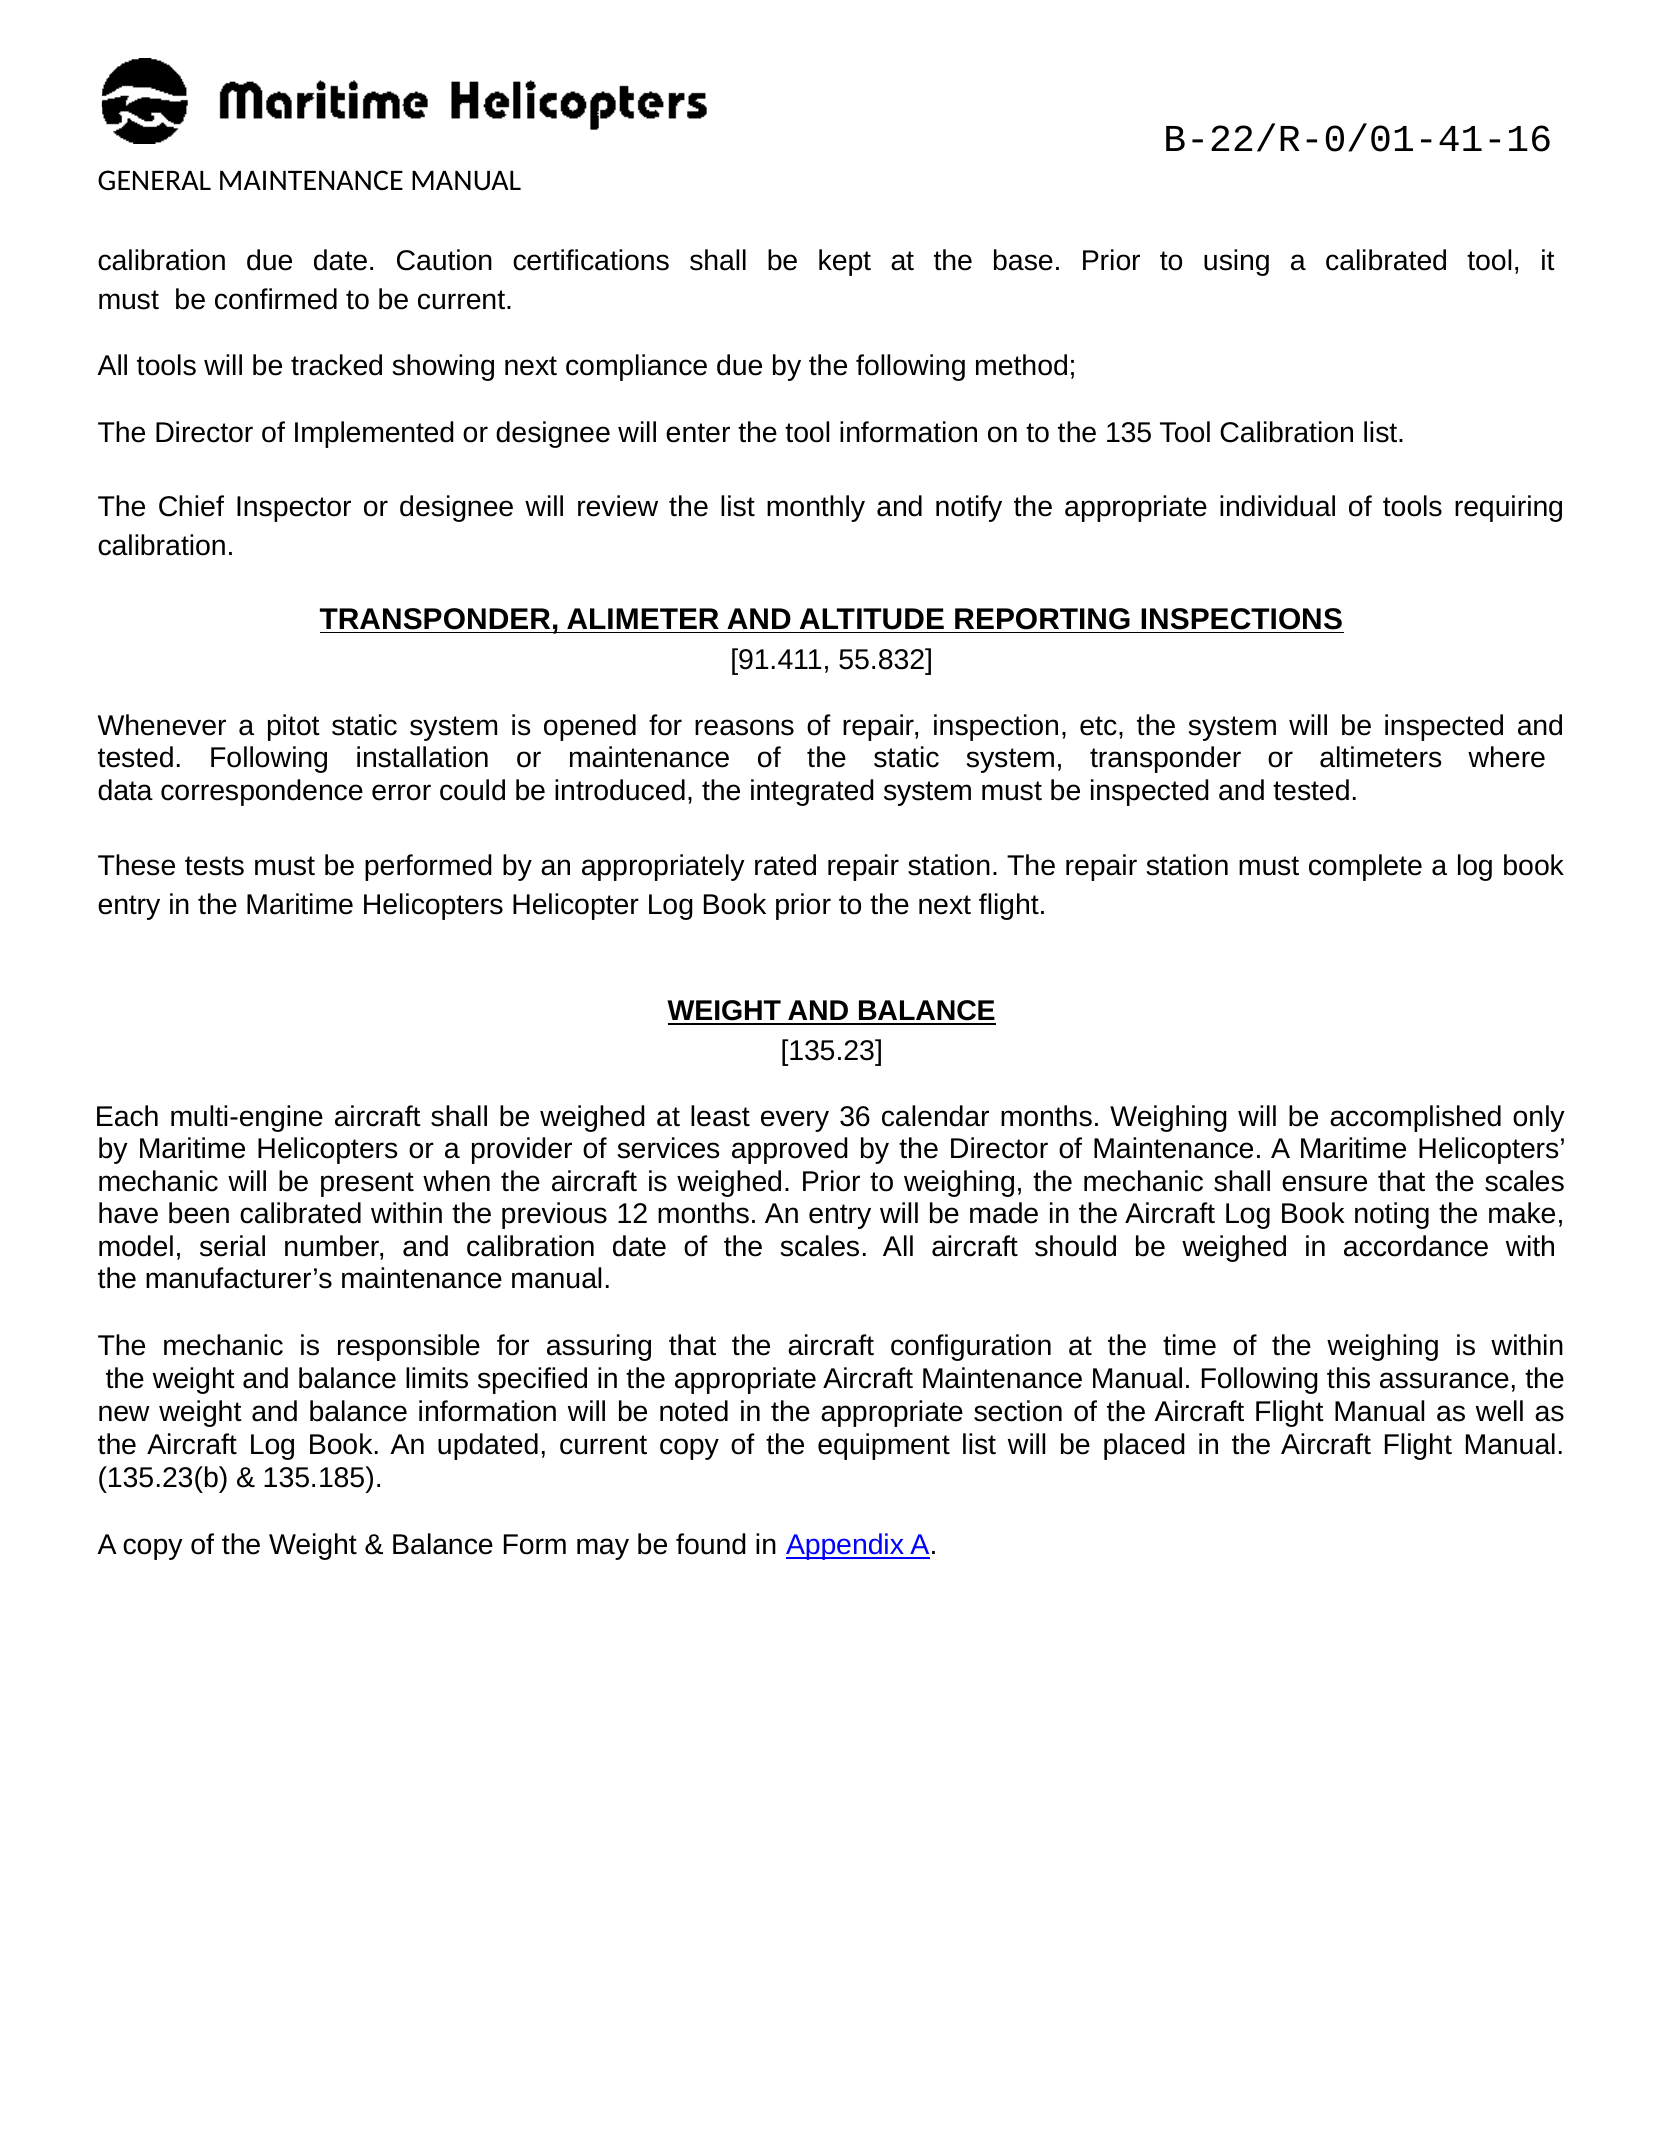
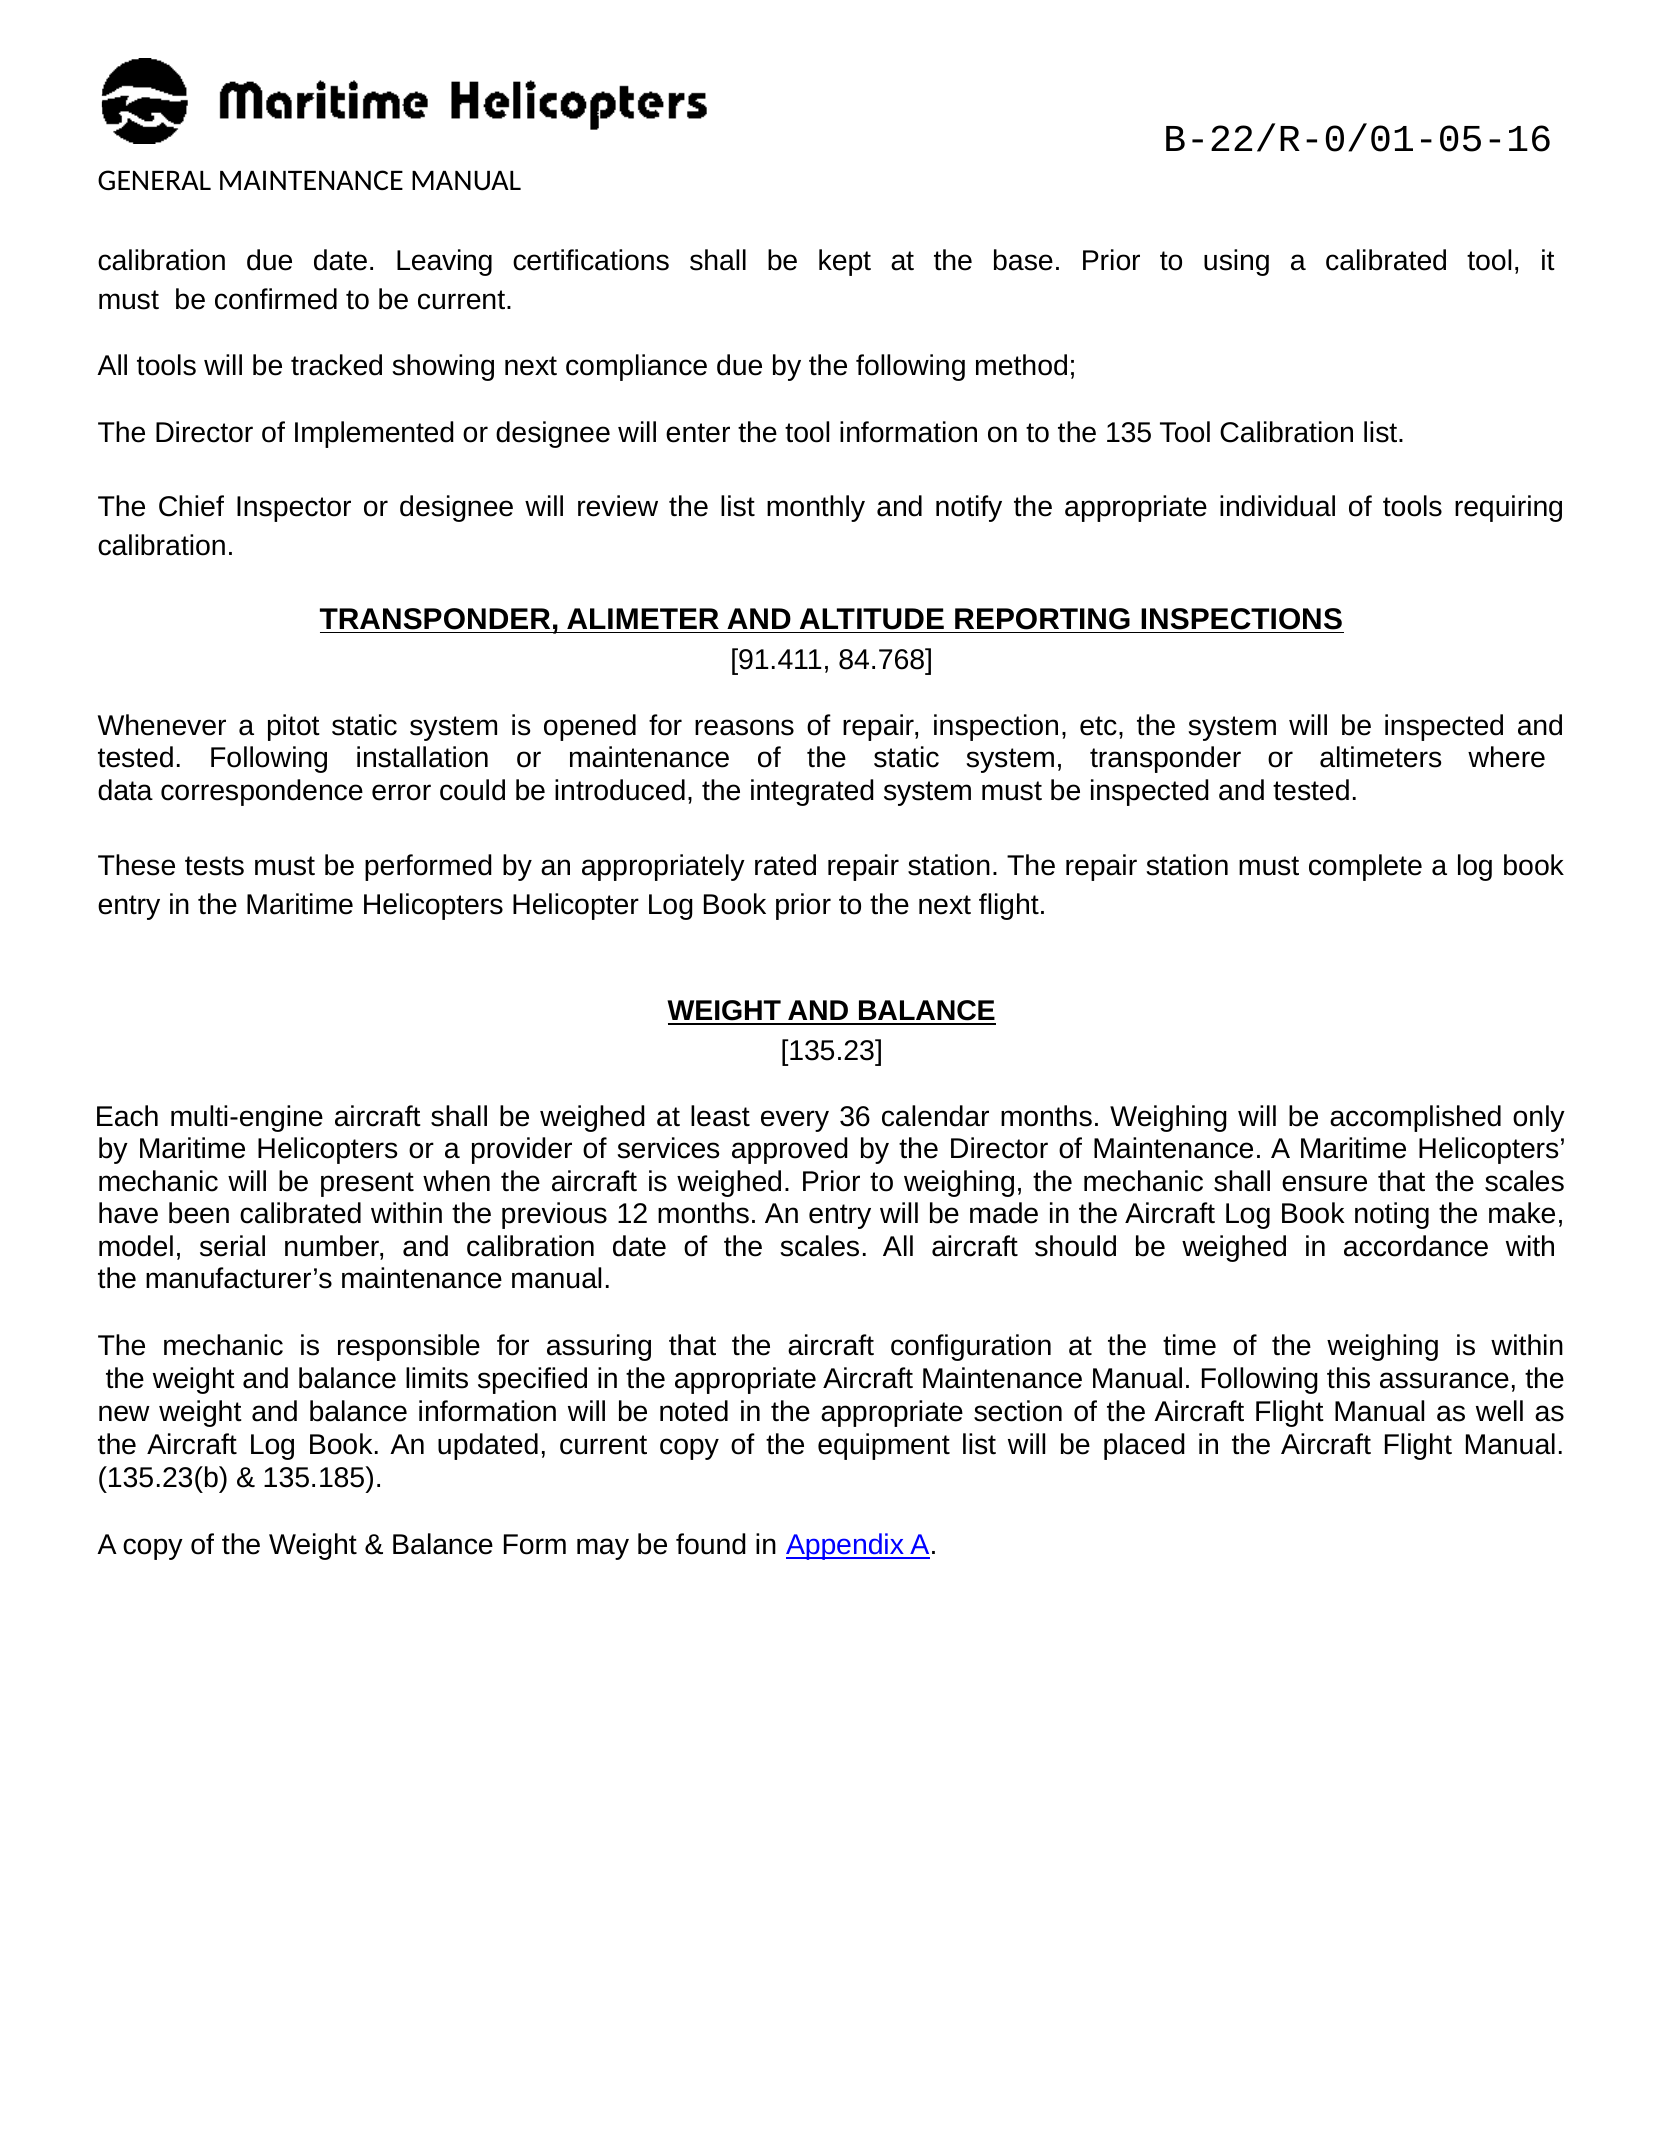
B-22/R-0/01-41-16: B-22/R-0/01-41-16 -> B-22/R-0/01-05-16 (1358, 139)
Caution: Caution -> Leaving (444, 261)
55.832: 55.832 -> 84.768 (886, 660)
